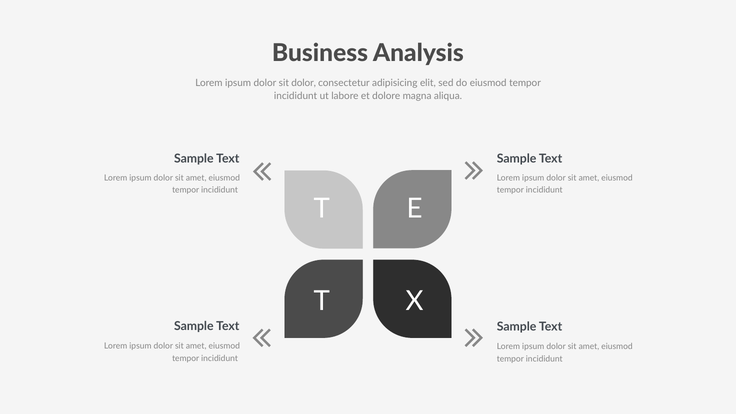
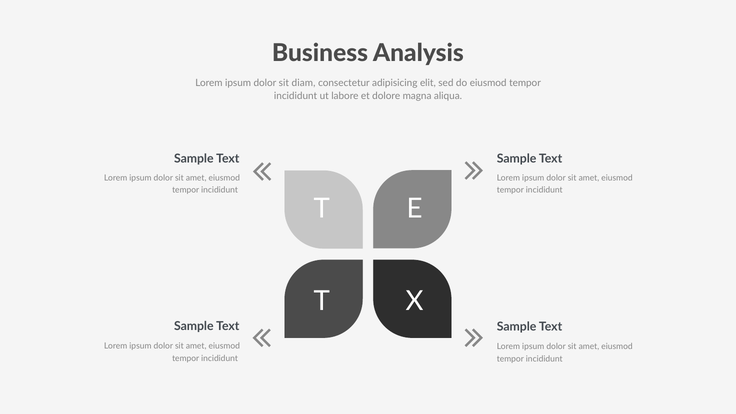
sit dolor: dolor -> diam (304, 83)
